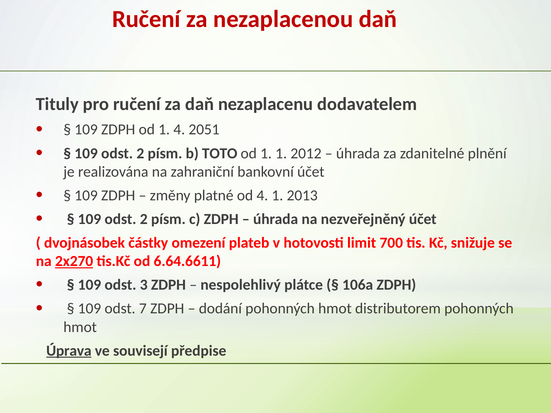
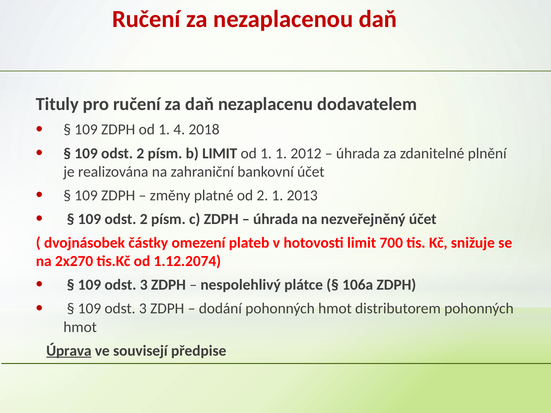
2051: 2051 -> 2018 (204, 130)
b TOTO: TOTO -> LIMIT (220, 153)
od 4: 4 -> 2 (262, 195)
2x270 underline: present -> none (74, 261)
6.64.6611: 6.64.6611 -> 1.12.2074 (187, 261)
7: 7 -> 3 (143, 309)
